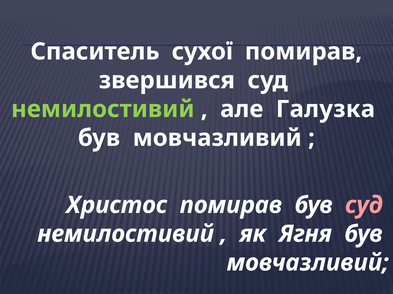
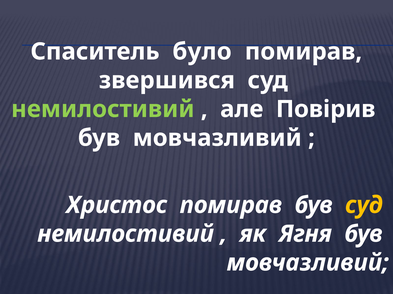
сухої: сухої -> було (202, 52)
Галузка: Галузка -> Повірив (326, 109)
суд colour: pink -> yellow (364, 206)
